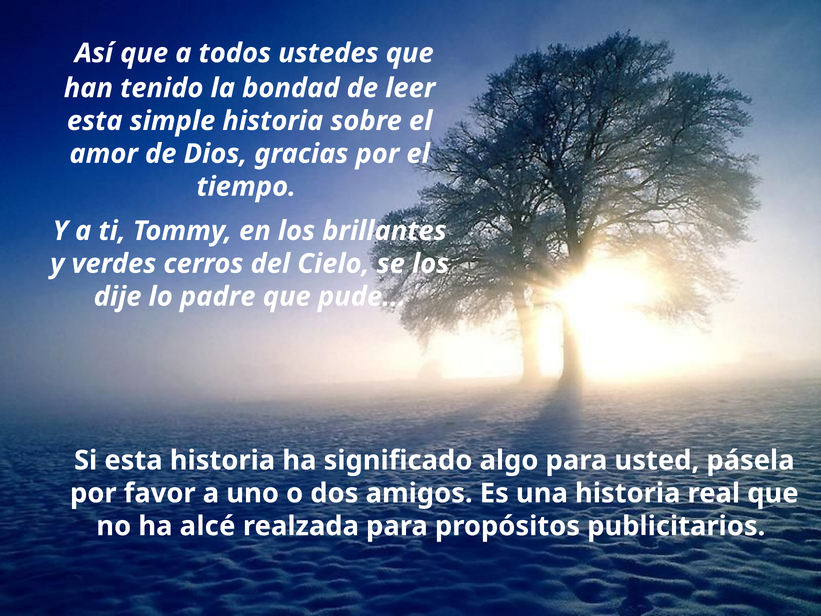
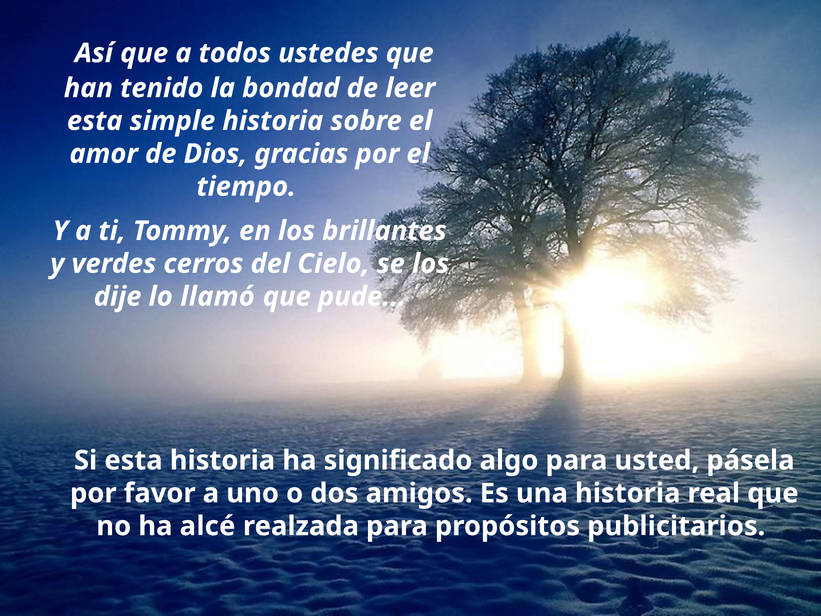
padre: padre -> llamó (218, 296)
